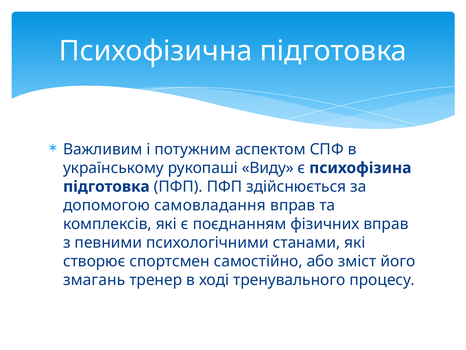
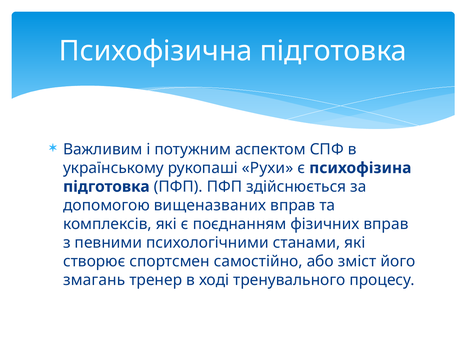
Виду: Виду -> Рухи (268, 168)
самовладання: самовладання -> вищеназваних (210, 205)
